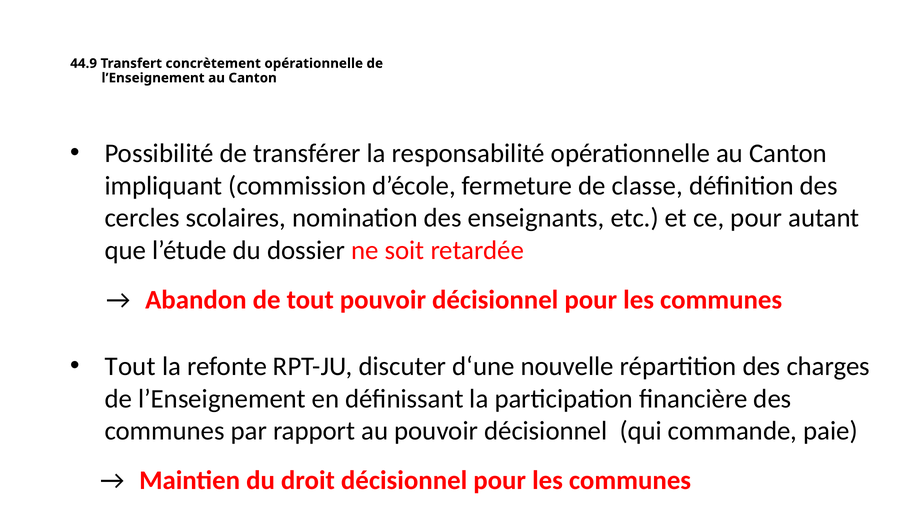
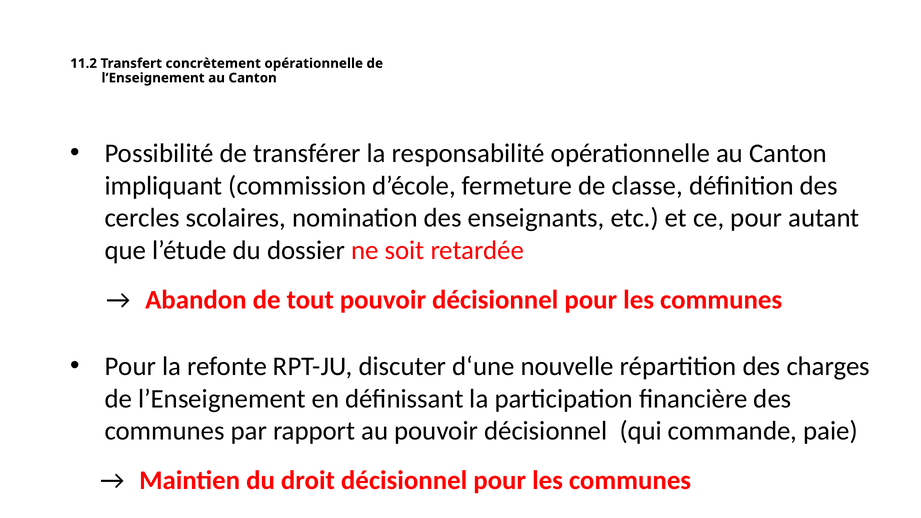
44.9: 44.9 -> 11.2 (84, 63)
Tout: Tout -> Pour (130, 367)
